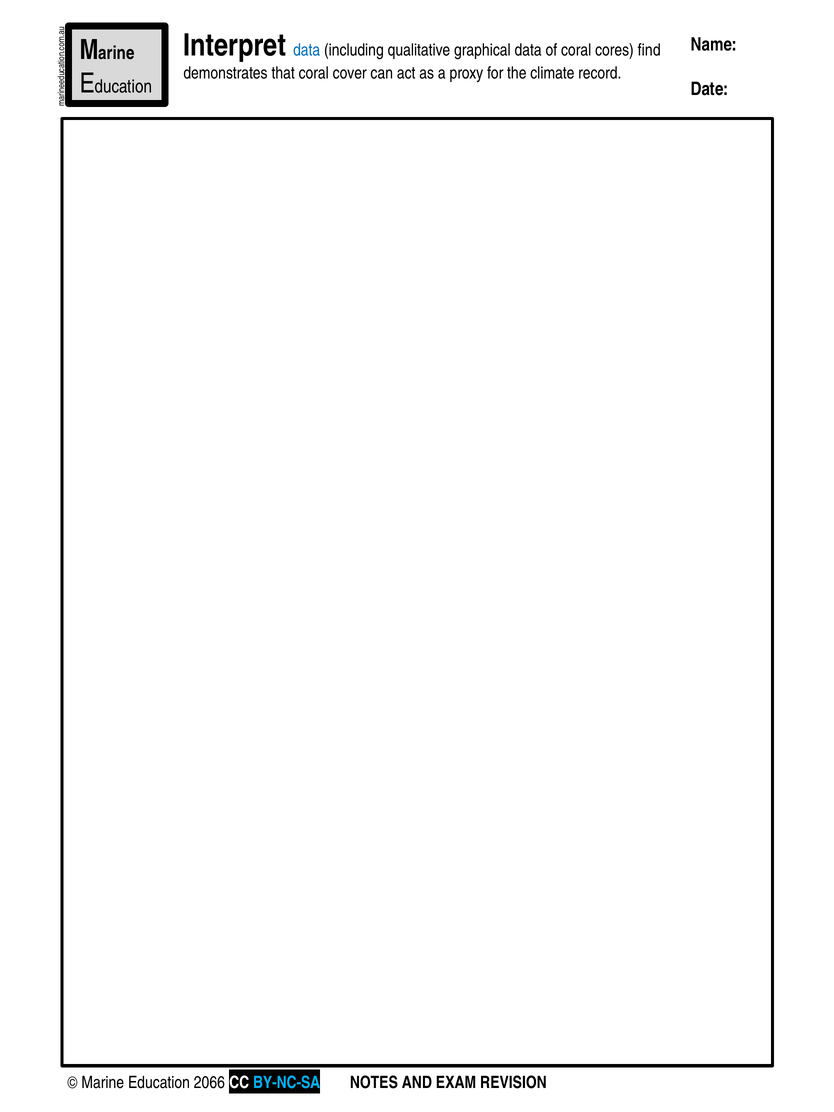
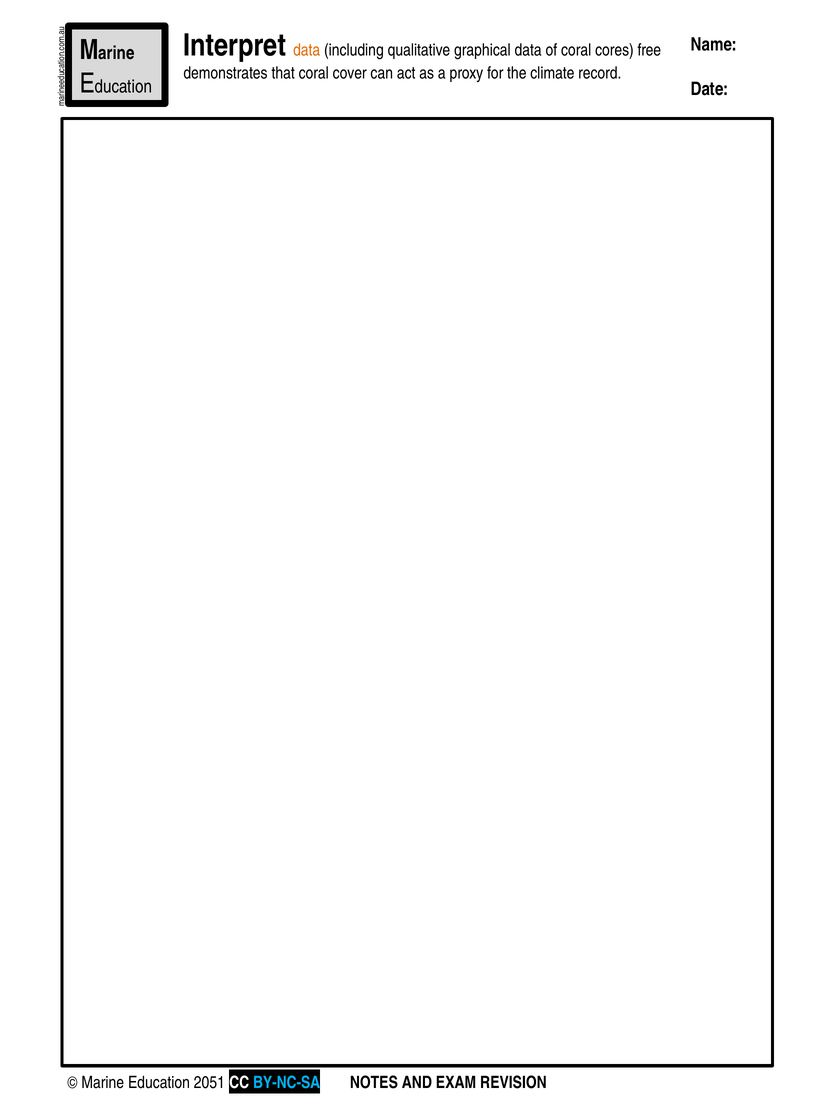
data colour: blue -> orange (307, 50)
find: find -> free (649, 50)
2066: 2066 -> 2051 (209, 1083)
